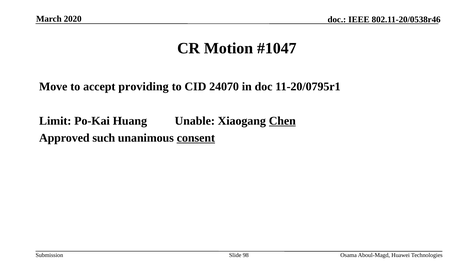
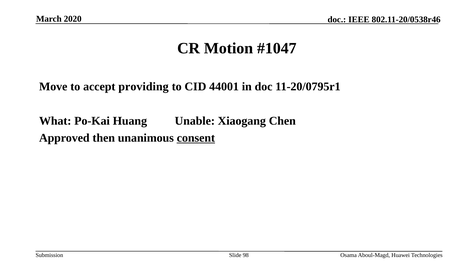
24070: 24070 -> 44001 (224, 87)
Limit: Limit -> What (55, 121)
Chen underline: present -> none (282, 121)
such: such -> then (104, 138)
